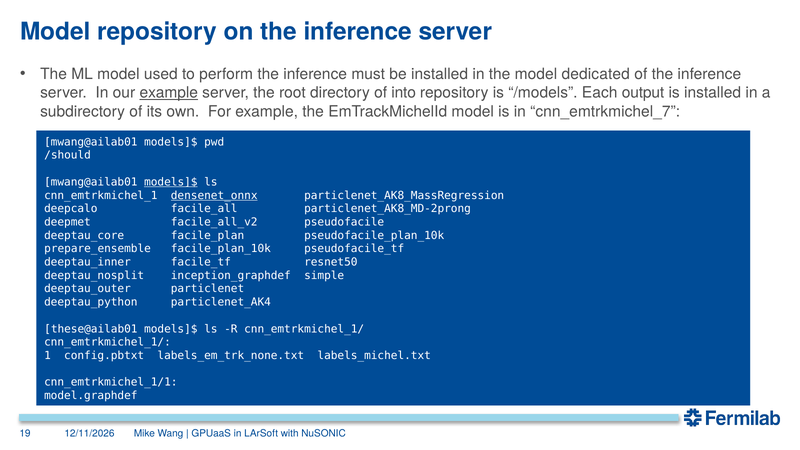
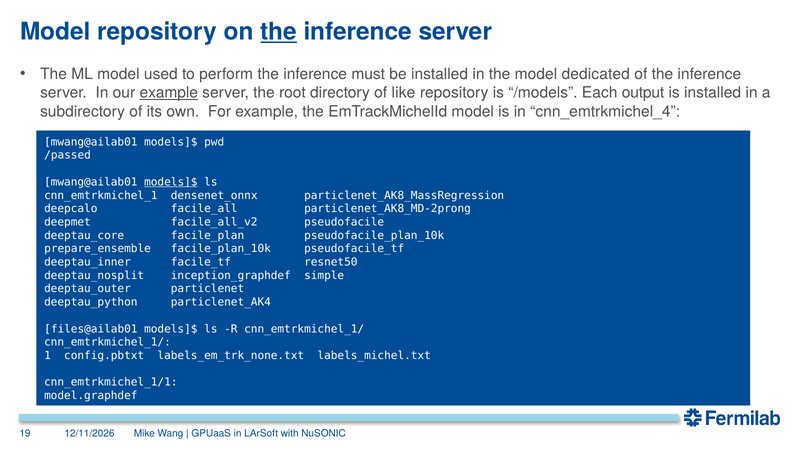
the underline: none -> present (279, 32)
into: into -> like (403, 93)
cnn_emtrkmichel_7: cnn_emtrkmichel_7 -> cnn_emtrkmichel_4 (605, 112)
/should: /should -> /passed (68, 155)
densenet_onnx underline: present -> none (214, 195)
these@ailab01: these@ailab01 -> files@ailab01 (91, 329)
